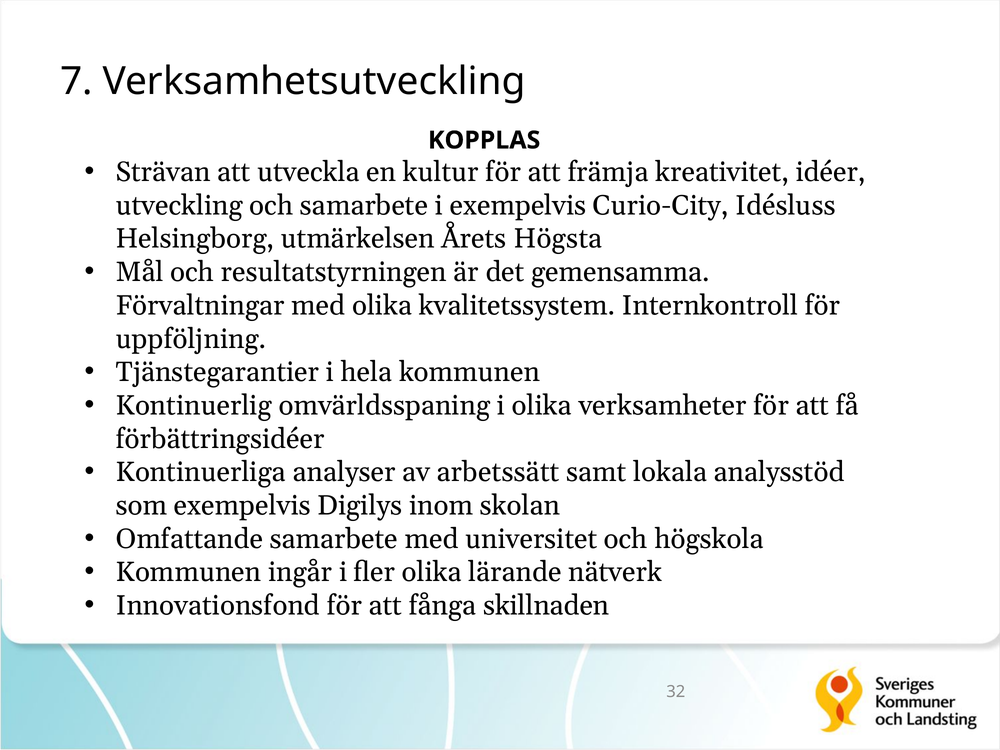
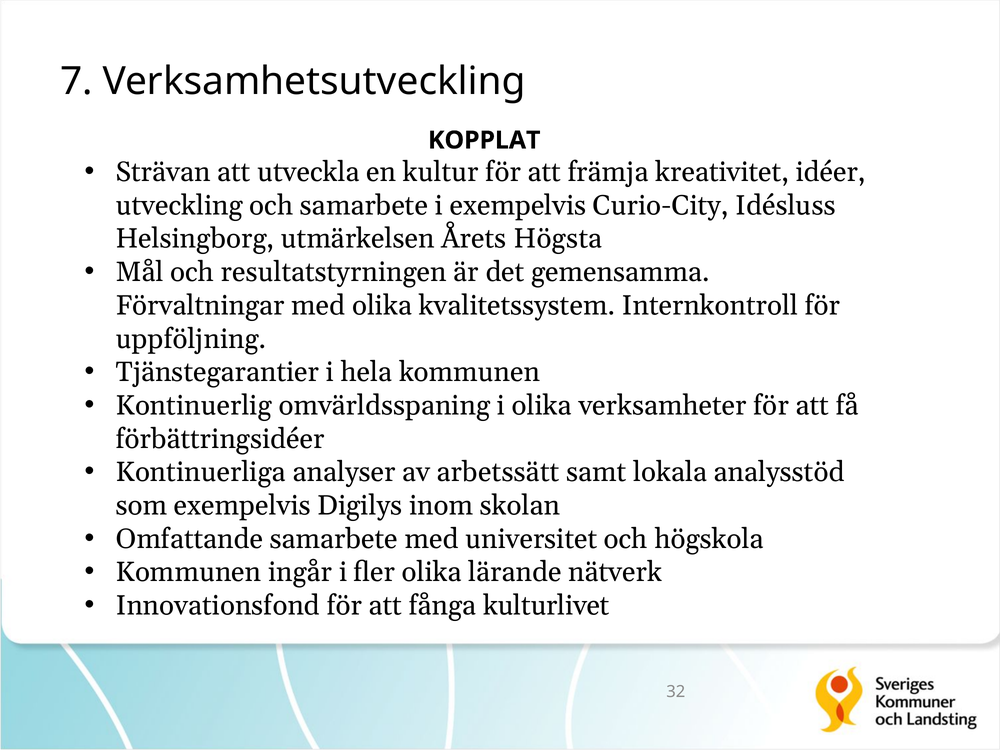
KOPPLAS: KOPPLAS -> KOPPLAT (484, 140)
skillnaden: skillnaden -> kulturlivet (546, 606)
